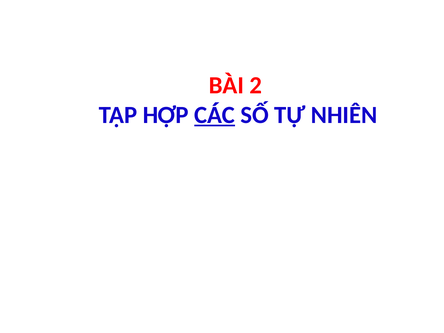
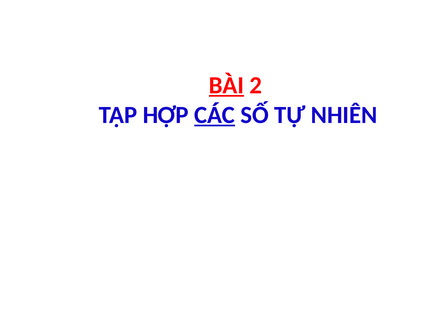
BÀI underline: none -> present (226, 85)
